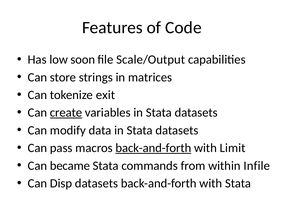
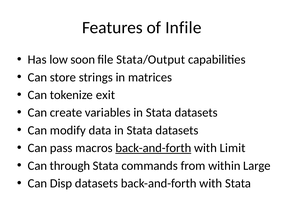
Code: Code -> Infile (183, 27)
Scale/Output: Scale/Output -> Stata/Output (151, 60)
create underline: present -> none (66, 113)
became: became -> through (70, 166)
Infile: Infile -> Large (257, 166)
